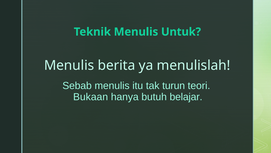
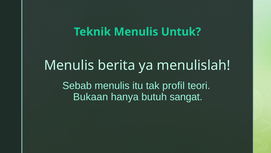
turun: turun -> profil (174, 85)
belajar: belajar -> sangat (186, 96)
